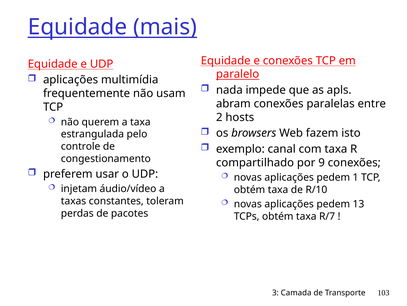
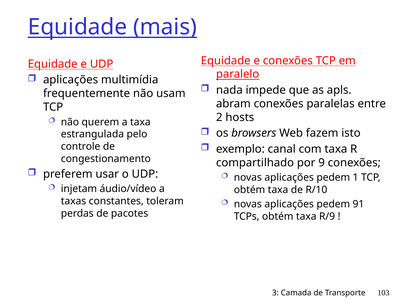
13: 13 -> 91 (358, 204)
R/7: R/7 -> R/9 (327, 216)
